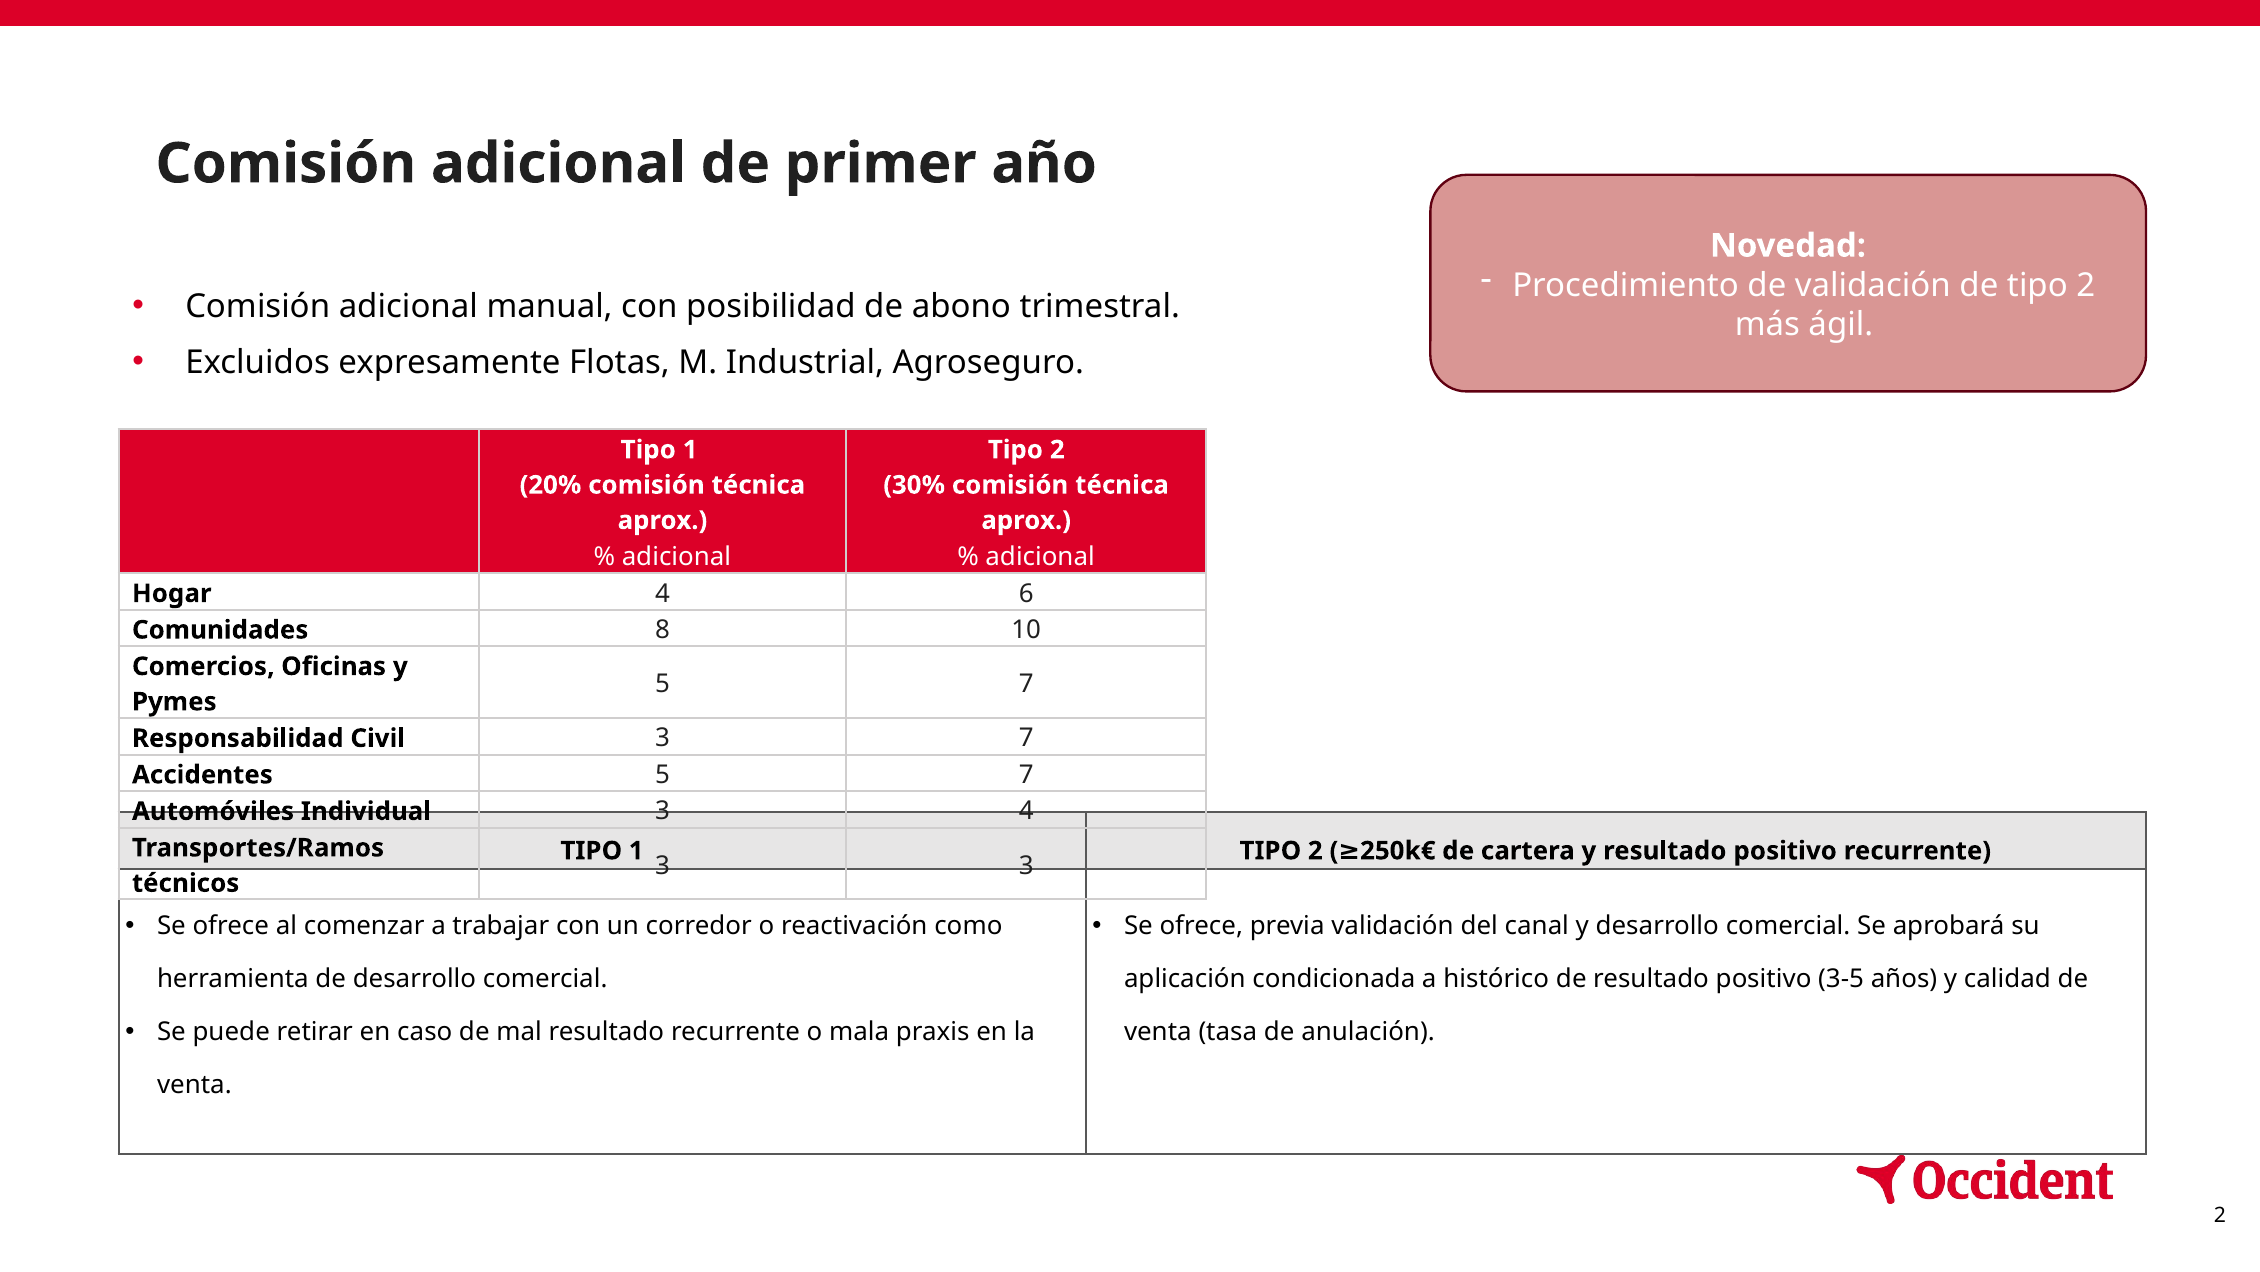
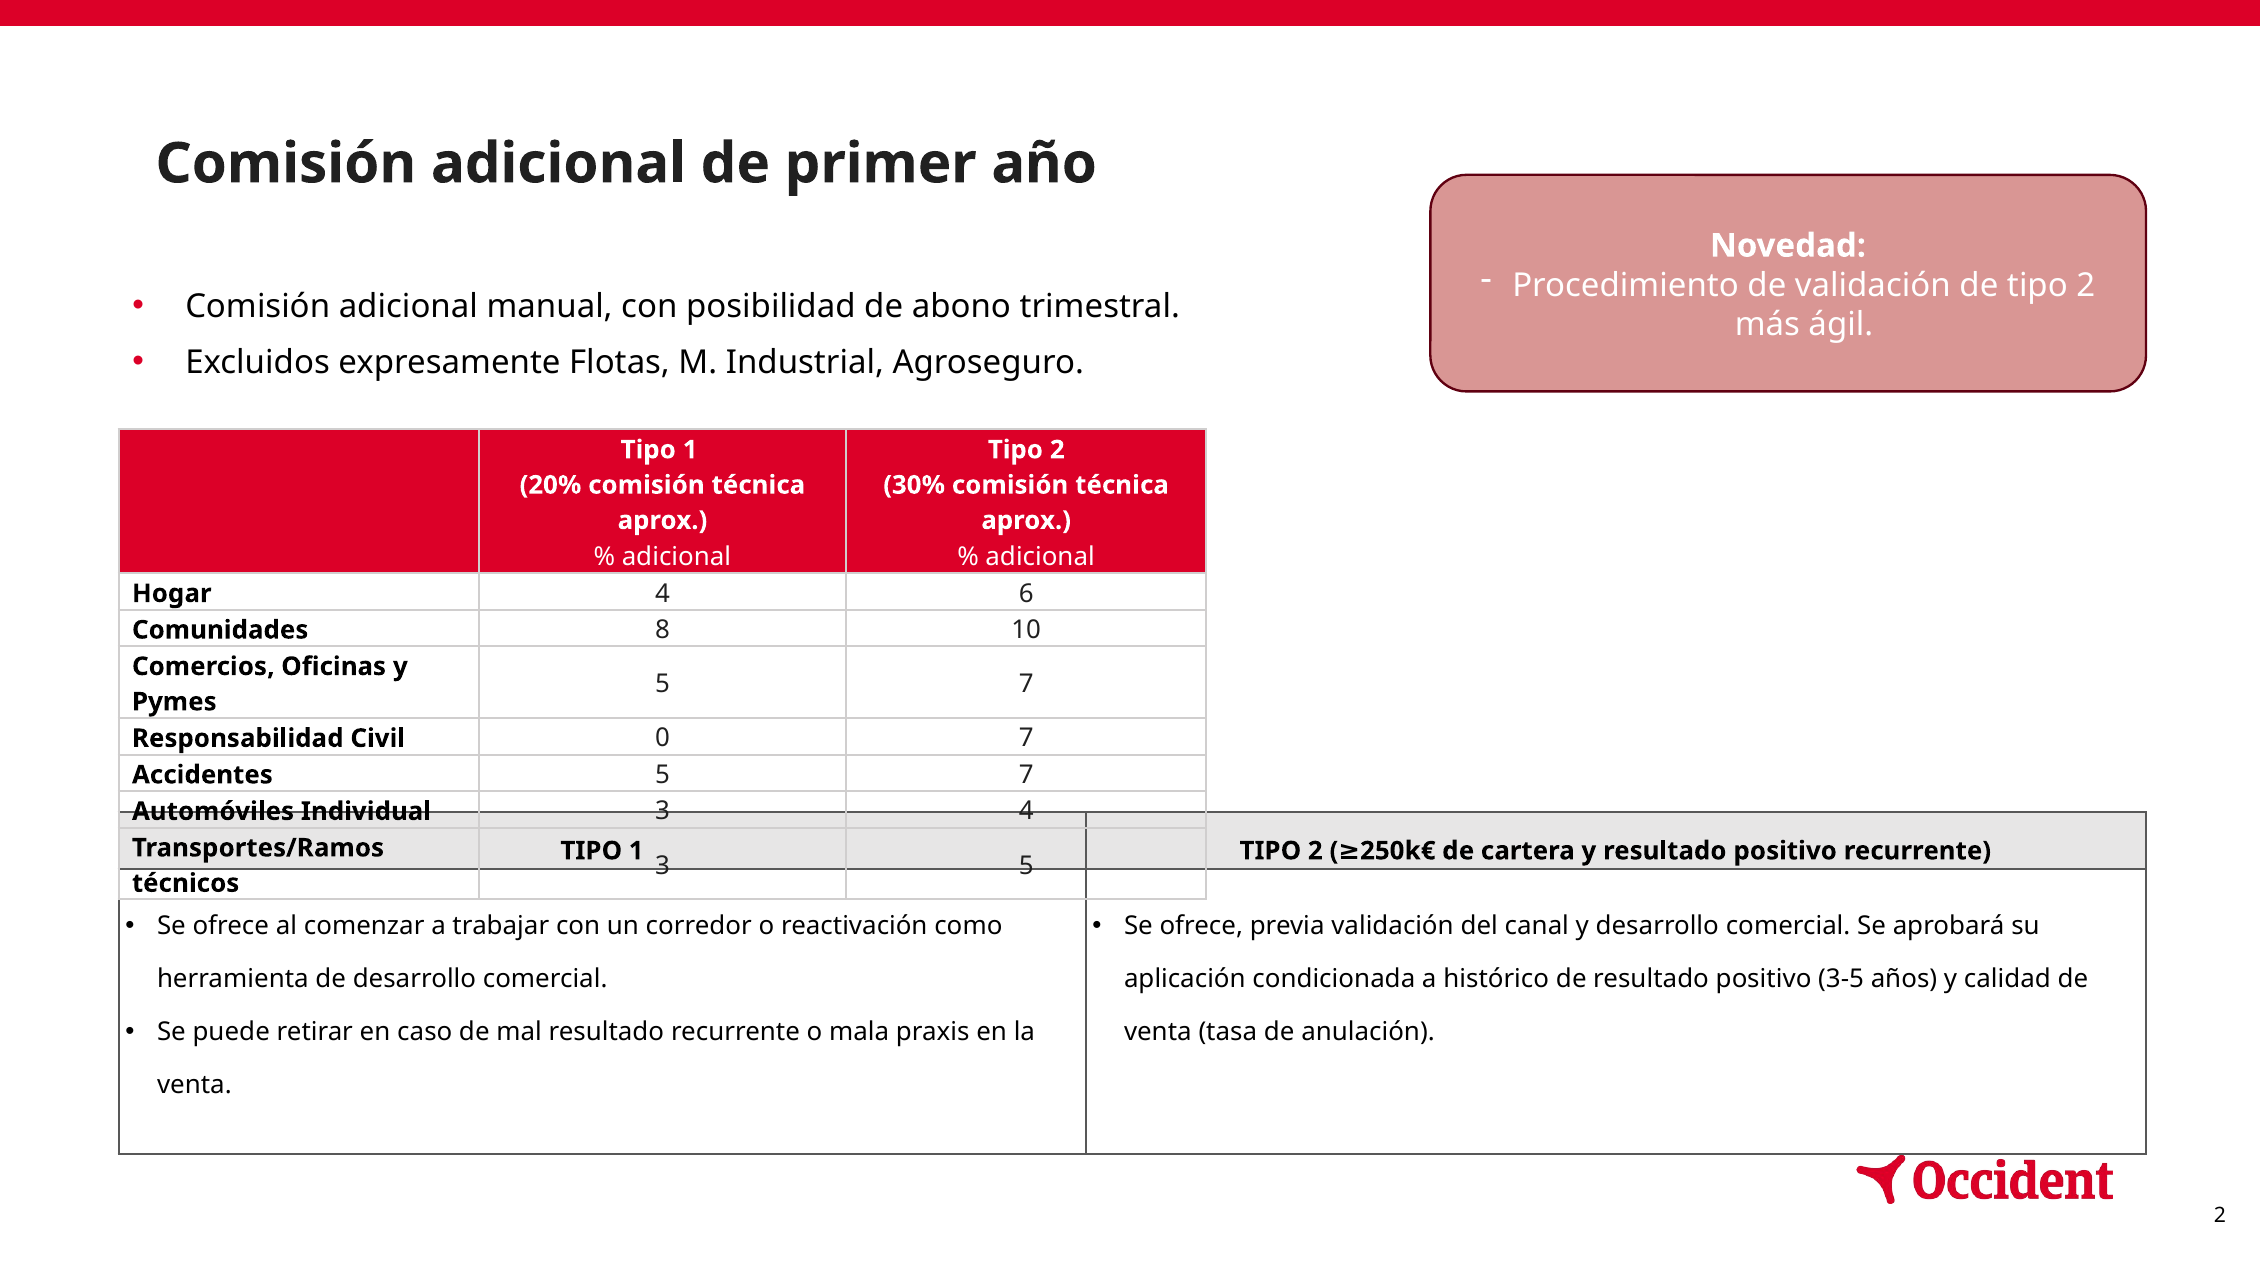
Civil 3: 3 -> 0 (663, 738)
3 3: 3 -> 5 (1026, 865)
